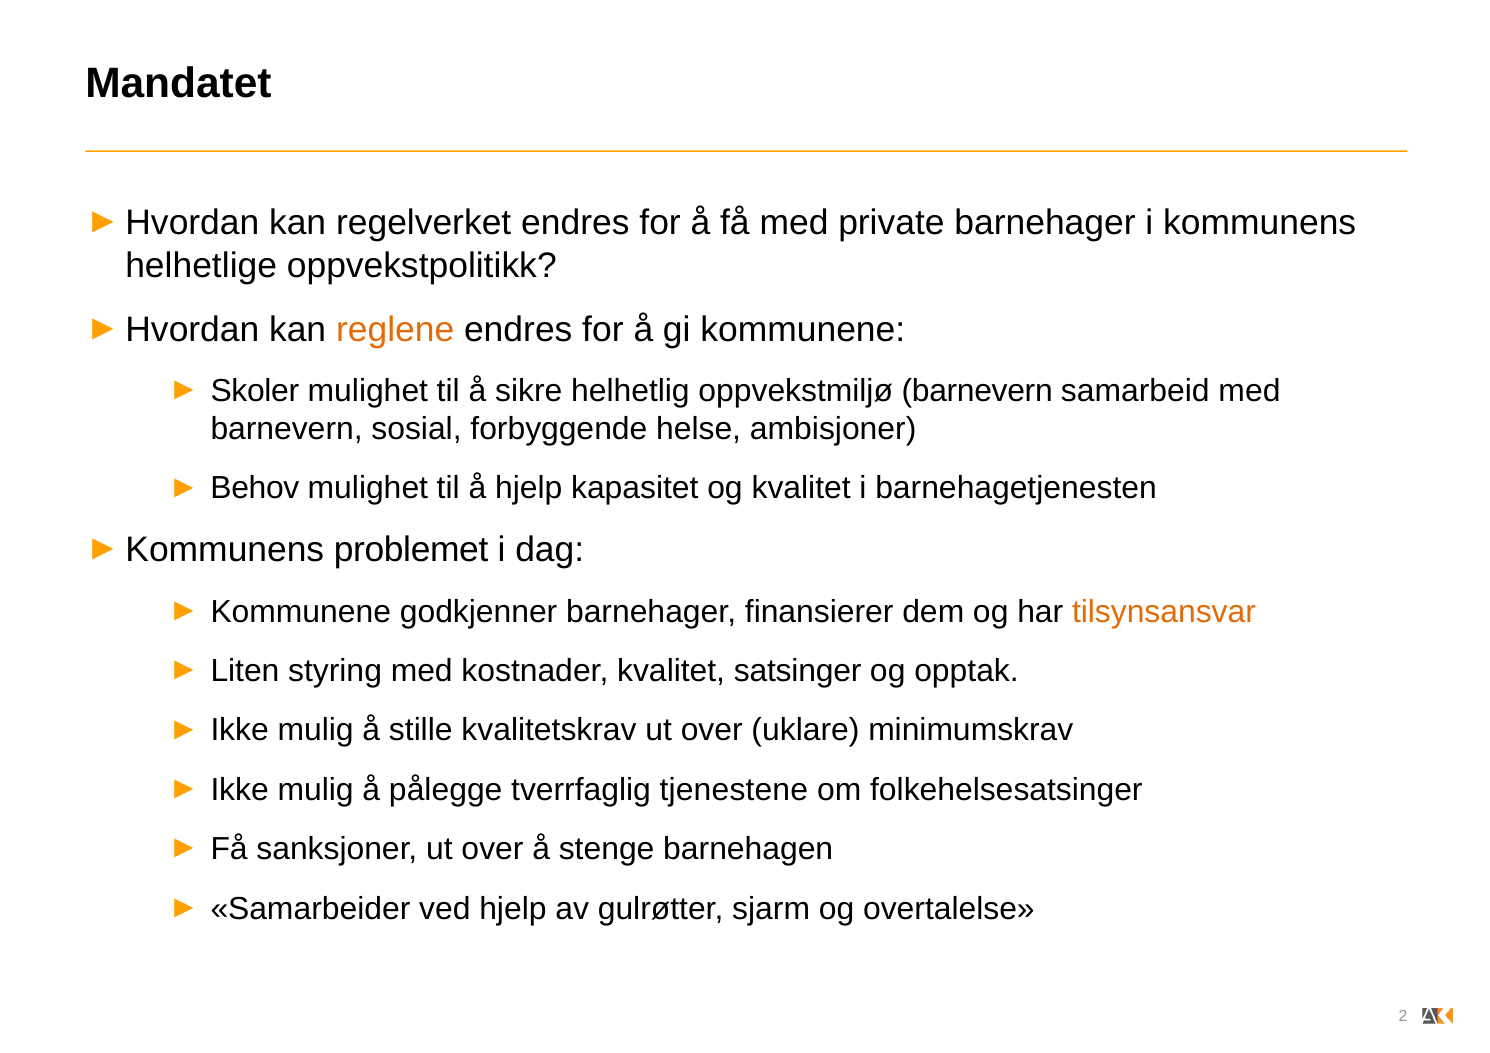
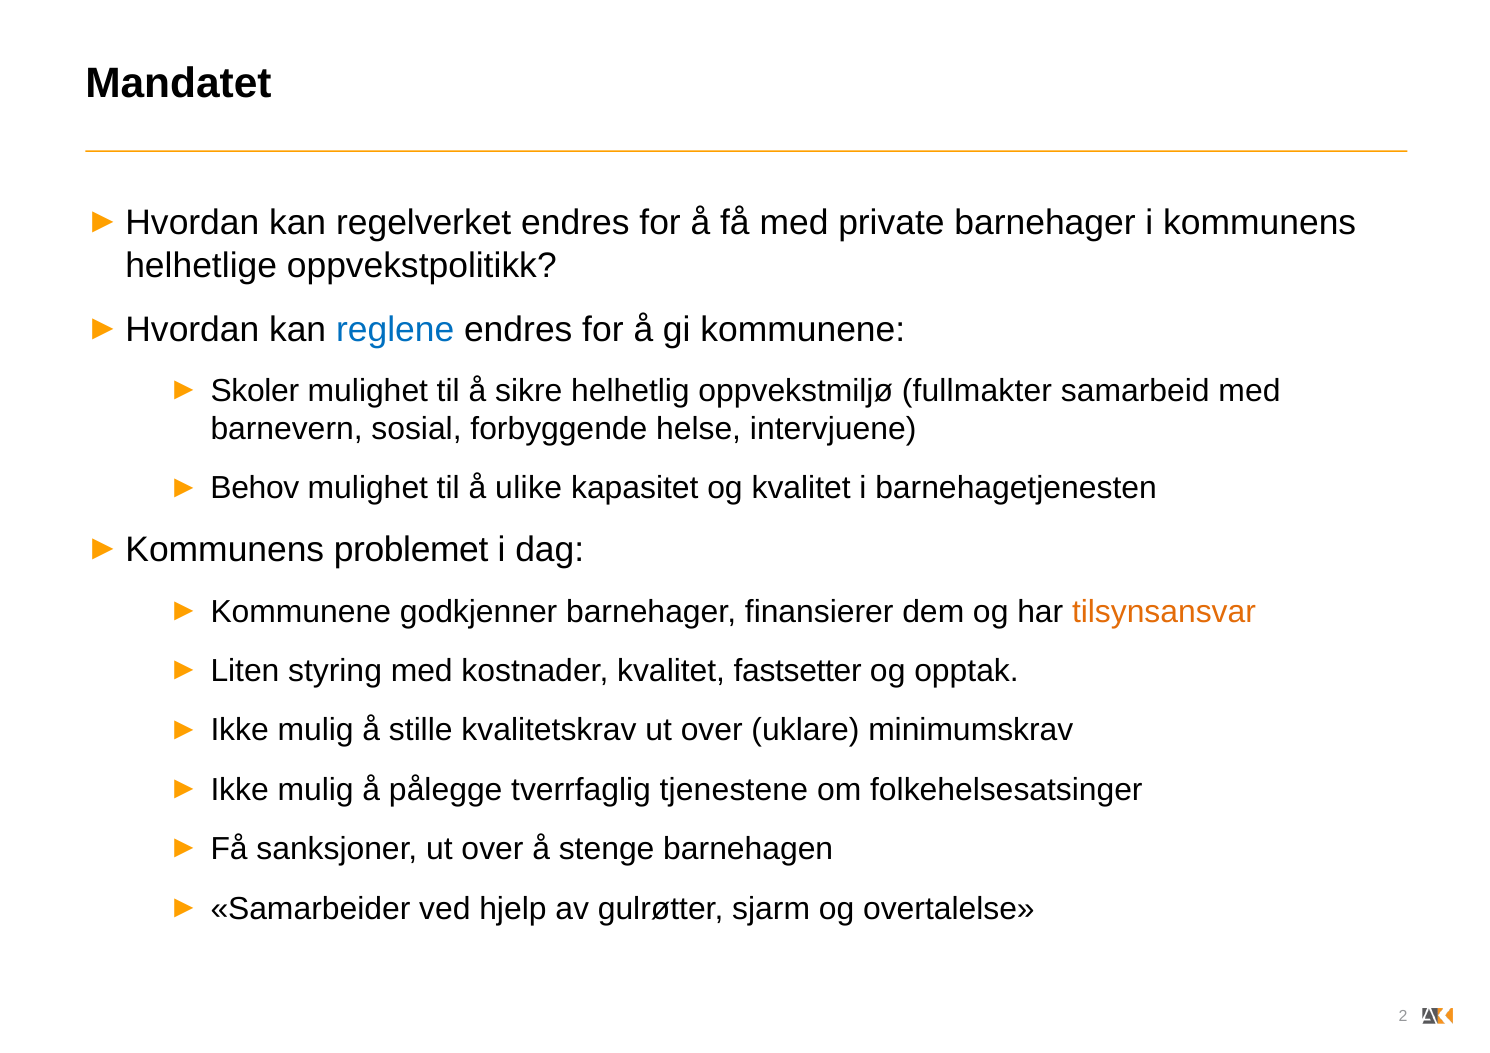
reglene colour: orange -> blue (395, 330)
oppvekstmiljø barnevern: barnevern -> fullmakter (977, 391)
ambisjoner: ambisjoner -> intervjuene (833, 429)
å hjelp: hjelp -> ulike (529, 489)
satsinger: satsinger -> fastsetter (798, 671)
